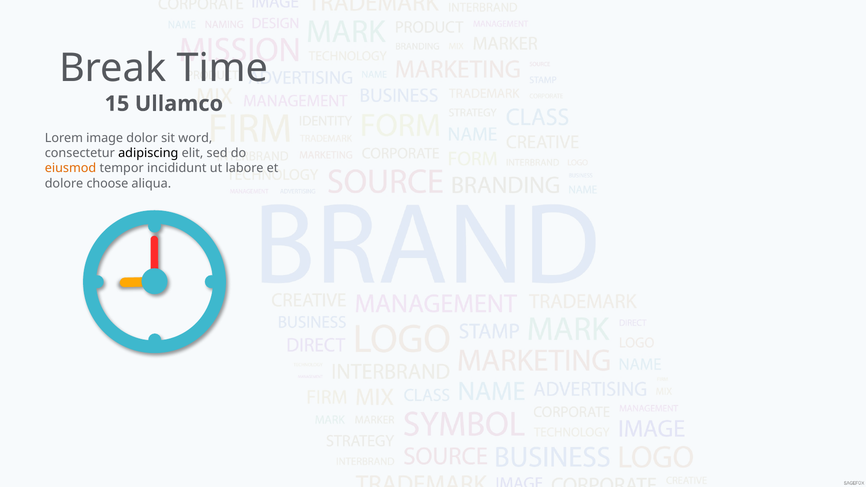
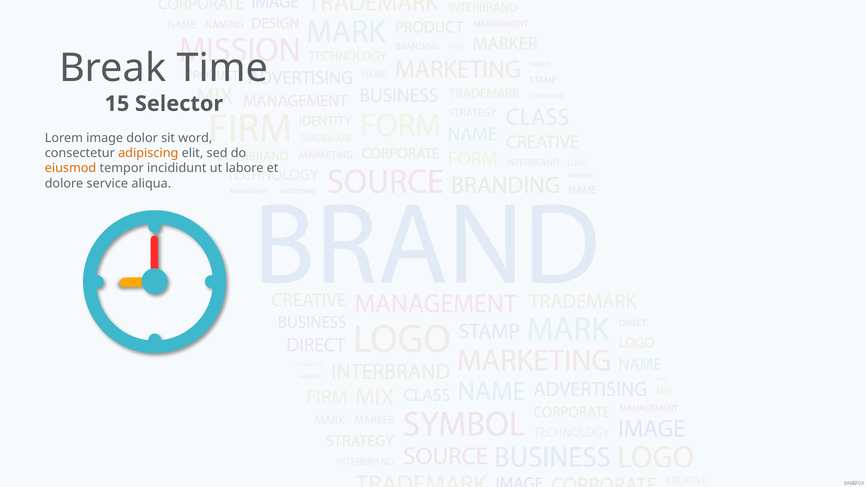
Ullamco: Ullamco -> Selector (179, 104)
adipiscing colour: black -> orange (148, 153)
choose: choose -> service (107, 183)
